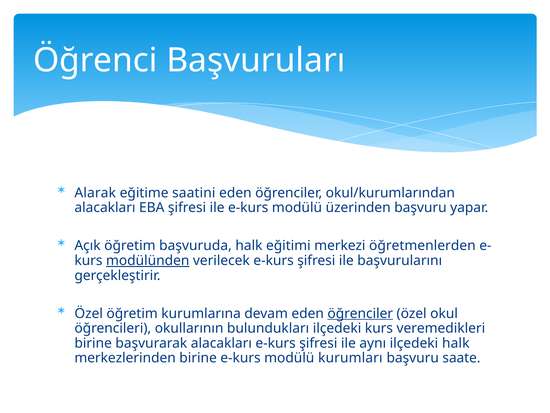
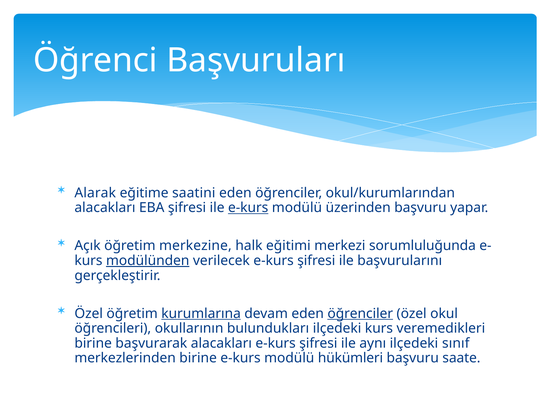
e-kurs underline: none -> present (248, 208)
başvuruda: başvuruda -> merkezine (195, 245)
öğretmenlerden: öğretmenlerden -> sorumluluğunda (422, 245)
kurumlarına underline: none -> present (201, 313)
ilçedeki halk: halk -> sınıf (456, 343)
kurumları: kurumları -> hükümleri (350, 358)
